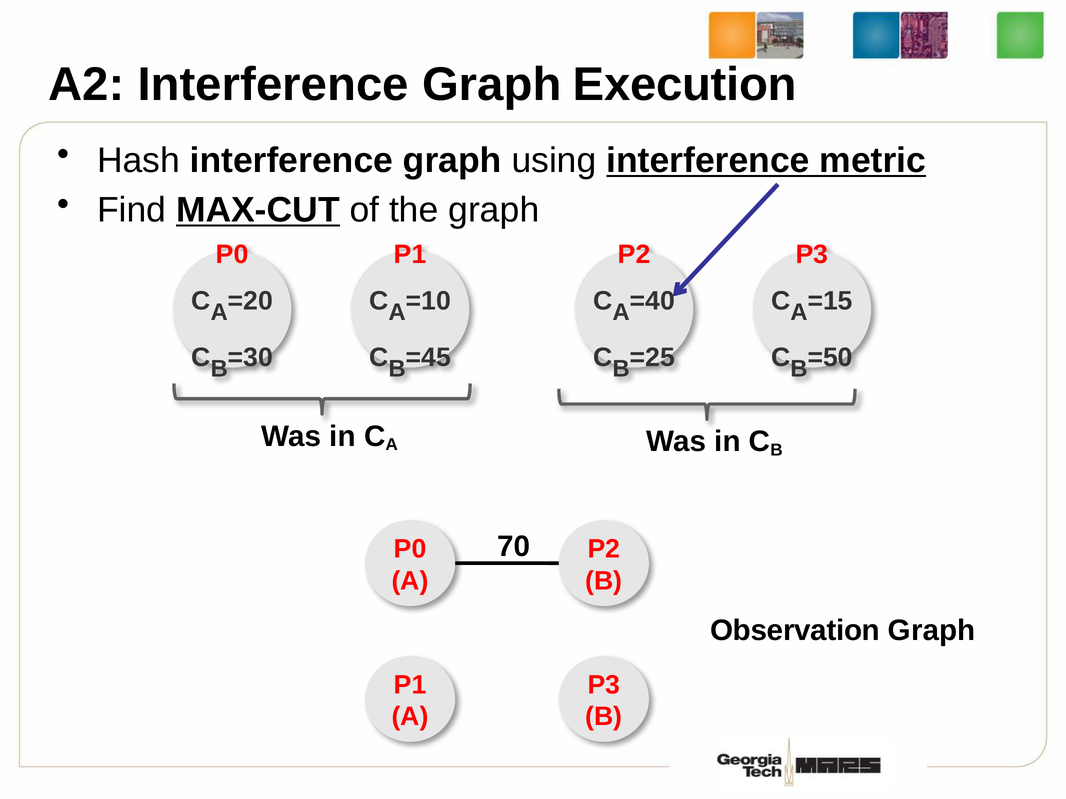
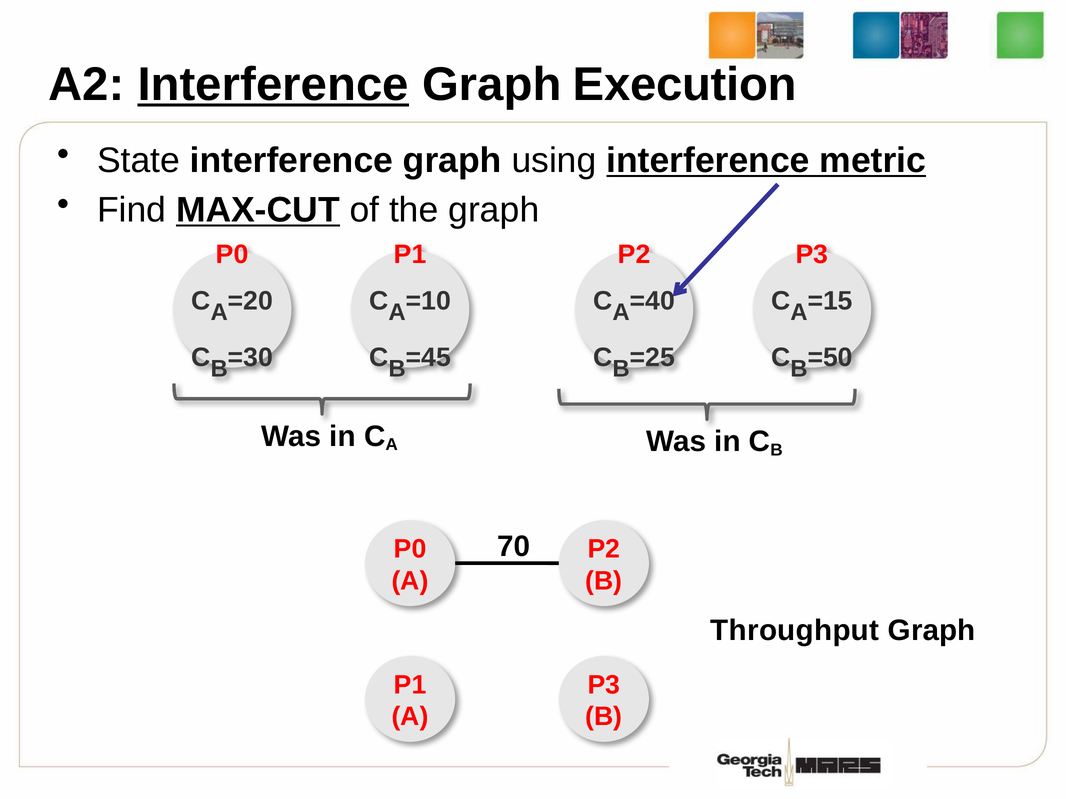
Interference underline: none -> present (273, 85)
Hash: Hash -> State (139, 161)
Observation: Observation -> Throughput (795, 631)
